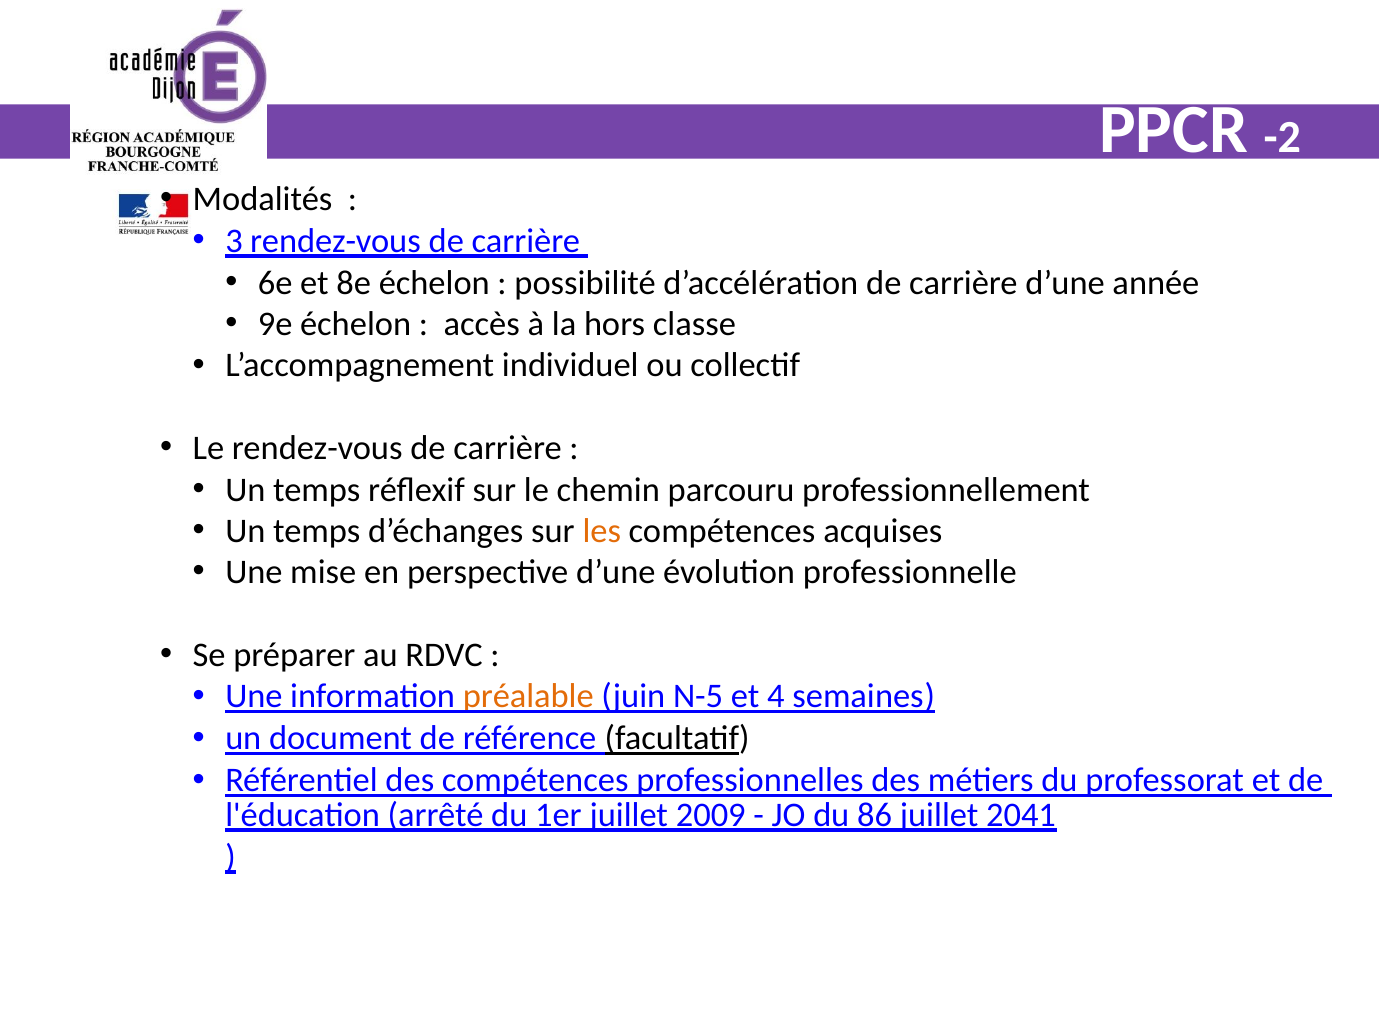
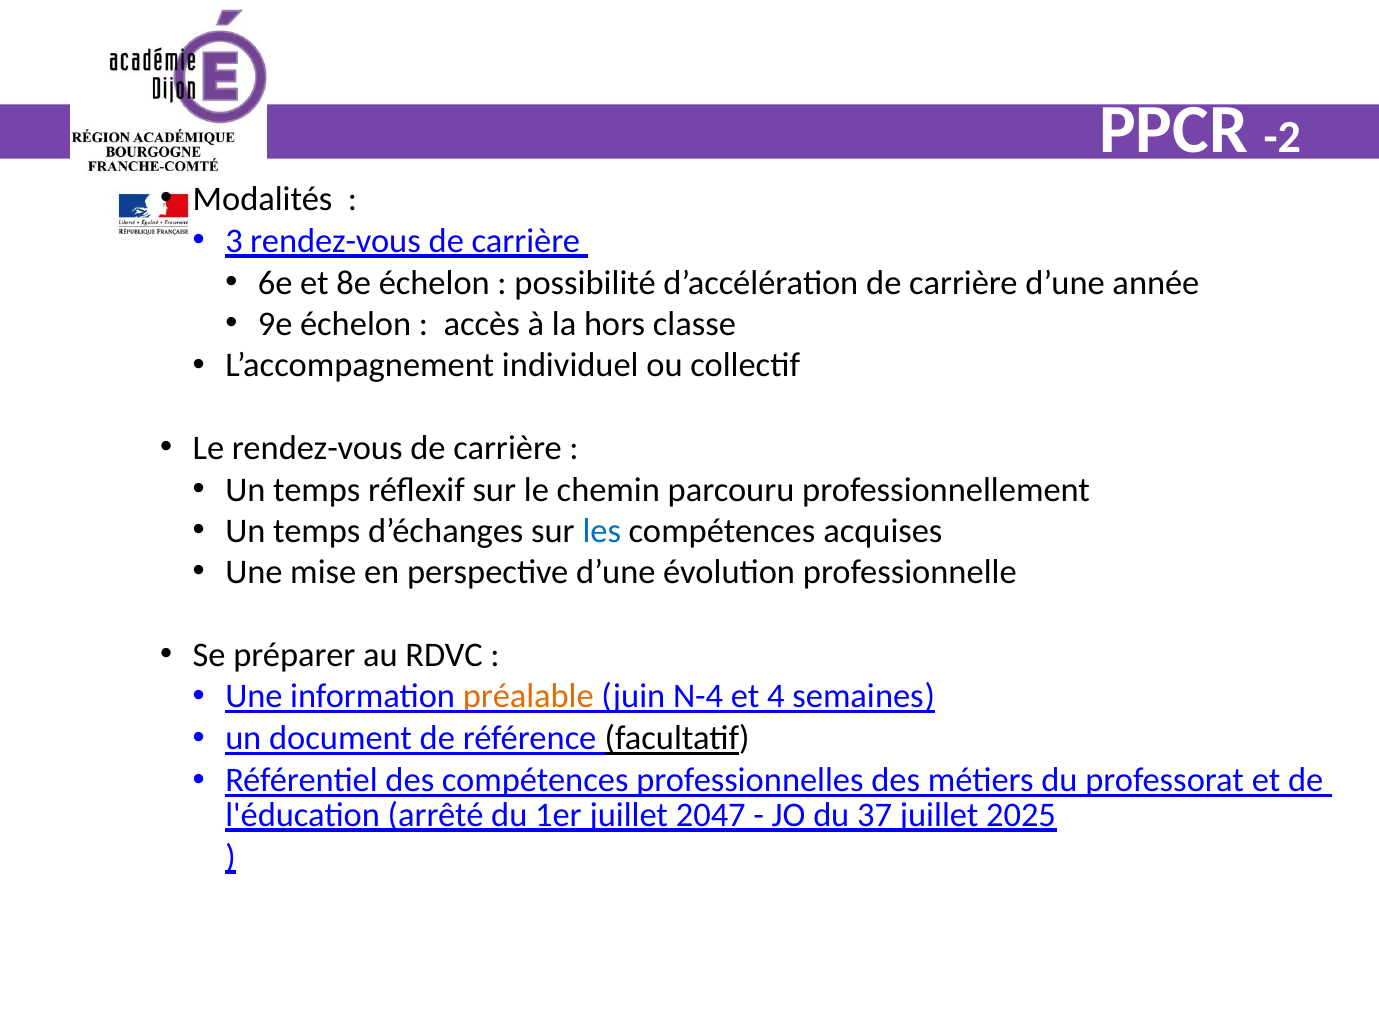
les colour: orange -> blue (602, 531)
N-5: N-5 -> N-4 (698, 697)
2009: 2009 -> 2047 (711, 815)
86: 86 -> 37 (875, 815)
2041: 2041 -> 2025 (1021, 815)
